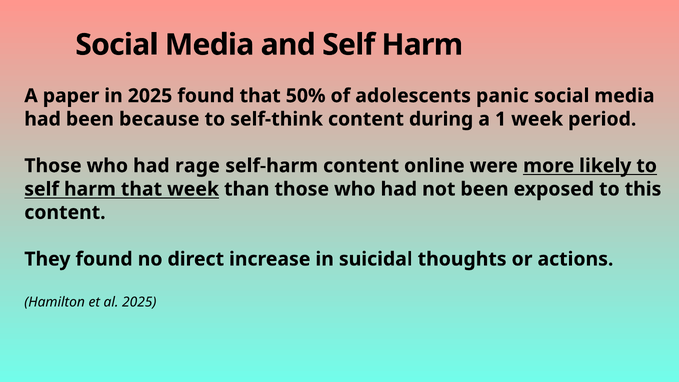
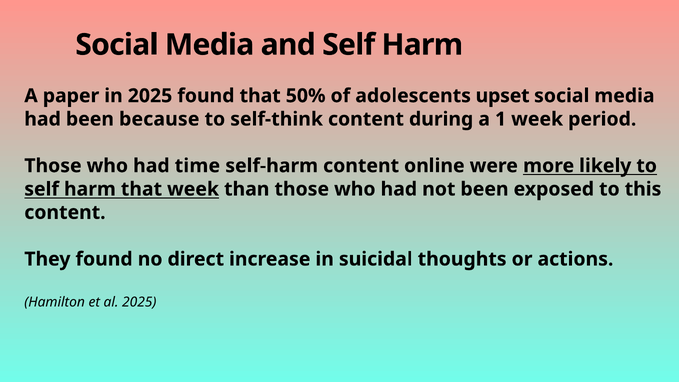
panic: panic -> upset (503, 96)
rage: rage -> time (197, 166)
